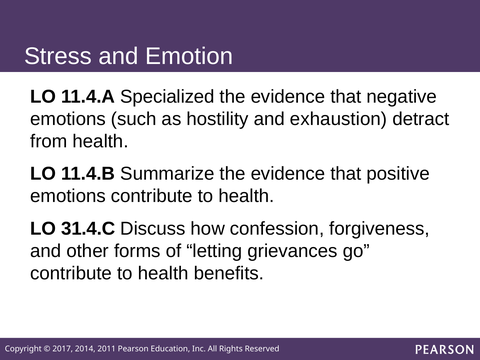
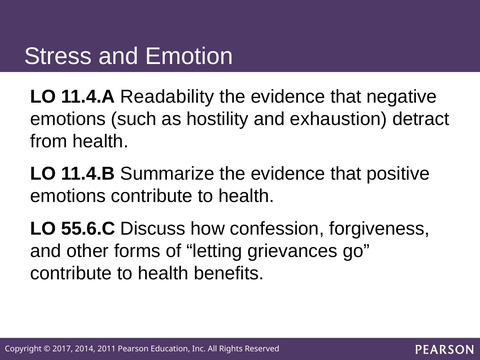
Specialized: Specialized -> Readability (167, 97)
31.4.C: 31.4.C -> 55.6.C (88, 229)
